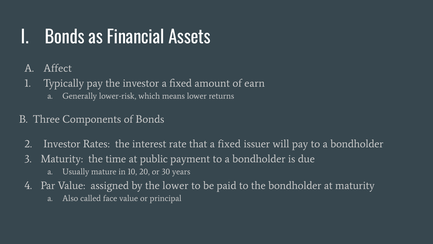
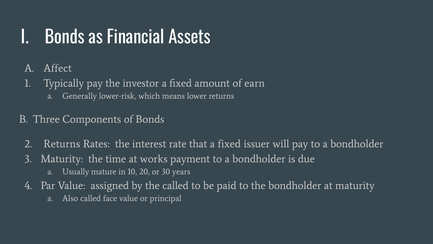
Investor: Investor -> Returns (62, 144)
public: public -> works (154, 159)
the lower: lower -> called (176, 185)
